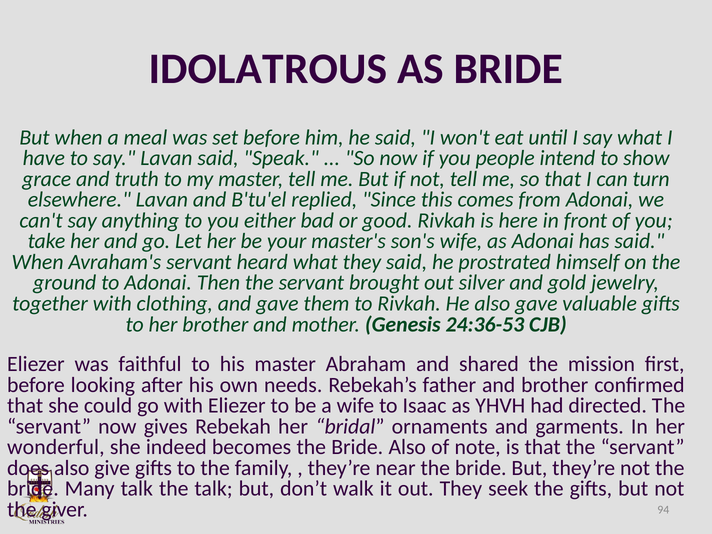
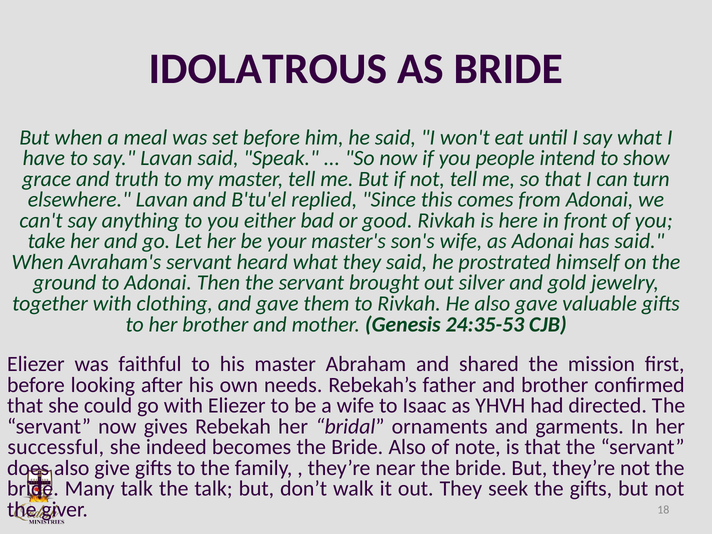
24:36-53: 24:36-53 -> 24:35-53 (485, 324)
wonderful: wonderful -> successful (56, 447)
94: 94 -> 18 (663, 510)
